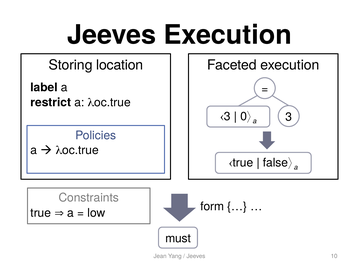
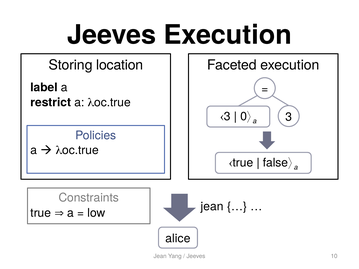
form: form -> jean (212, 207)
must: must -> alice (178, 239)
